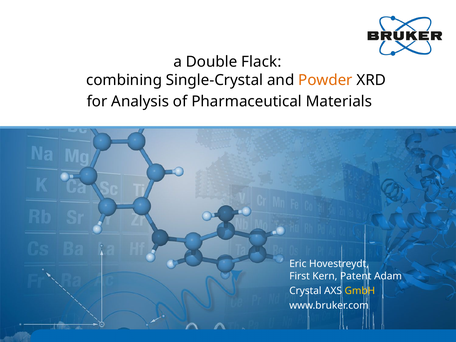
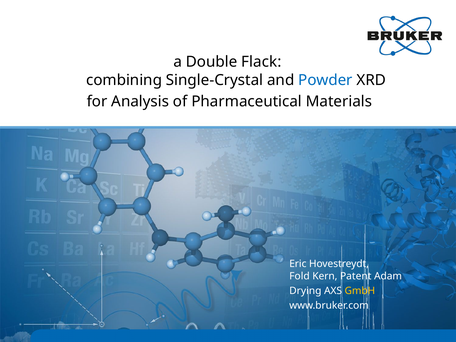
Powder colour: orange -> blue (325, 80)
First: First -> Fold (299, 276)
Crystal: Crystal -> Drying (305, 291)
